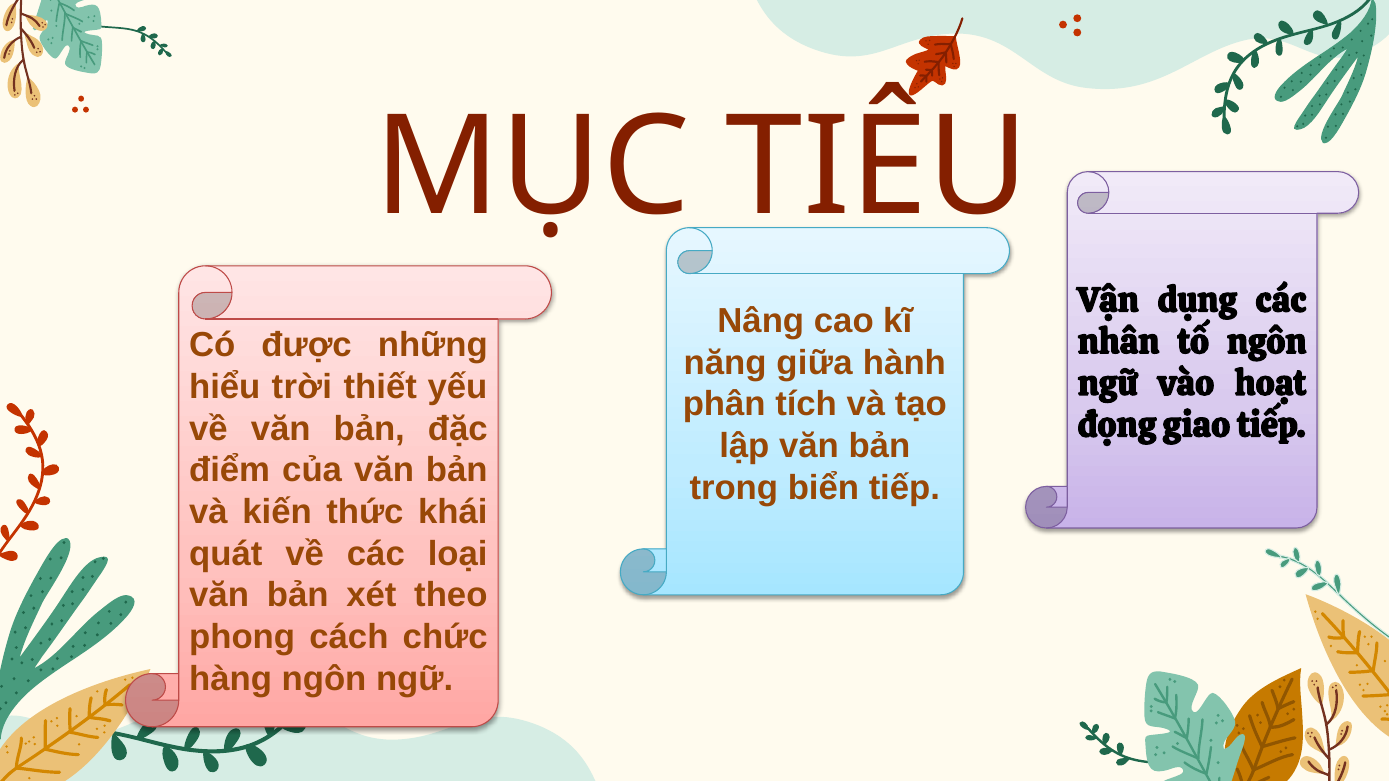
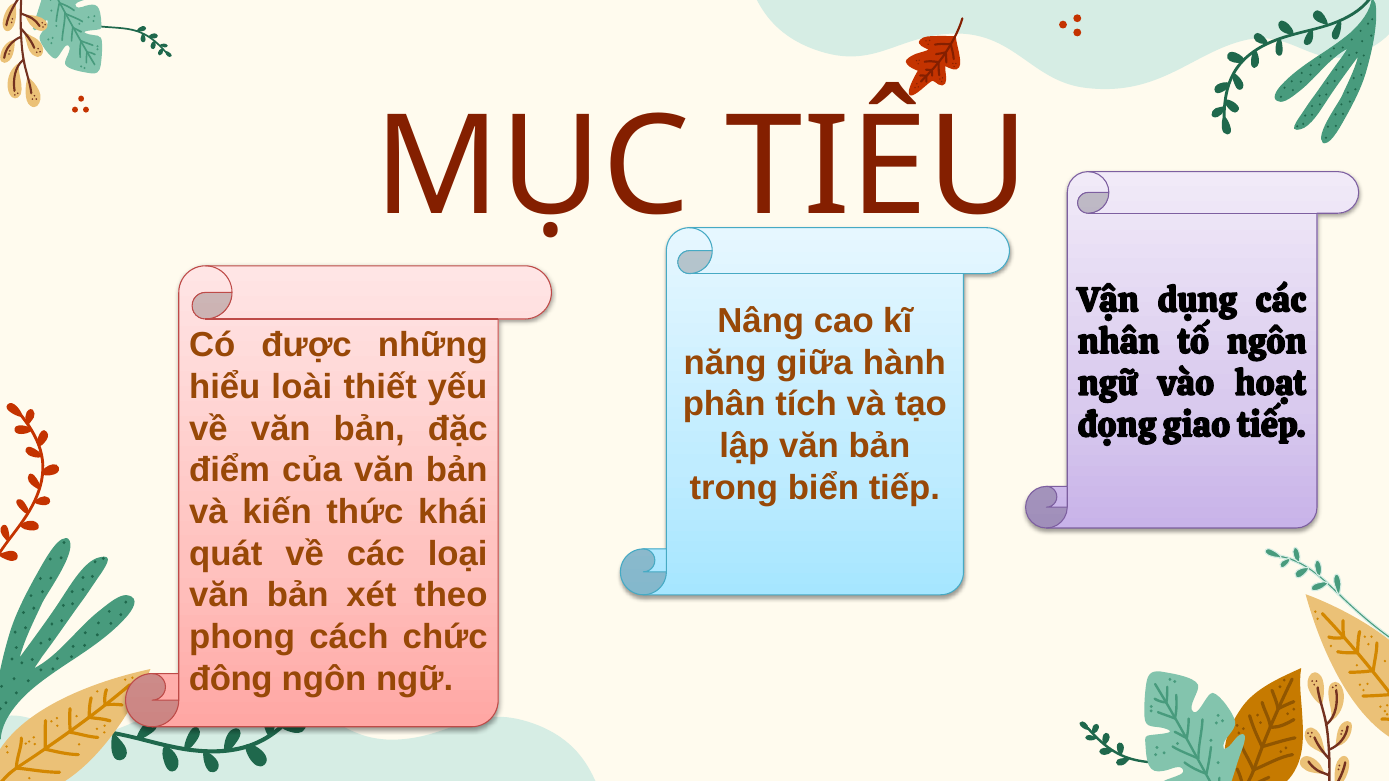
trời: trời -> loài (302, 387)
hàng: hàng -> đông (231, 679)
